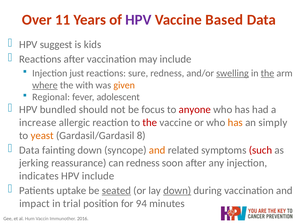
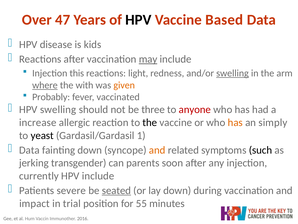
11: 11 -> 47 (63, 20)
HPV colour: purple -> black (138, 20)
suggest: suggest -> disease (56, 44)
may underline: none -> present (148, 59)
just: just -> this (77, 73)
sure: sure -> light (138, 73)
the underline: present -> none (267, 73)
Regional: Regional -> Probably (51, 97)
adolescent: adolescent -> vaccinated (118, 97)
HPV bundled: bundled -> swelling (58, 109)
focus: focus -> three (153, 109)
the colour: red -> black (150, 122)
yeast colour: orange -> black (42, 135)
8: 8 -> 1 (141, 135)
such colour: red -> black (261, 150)
reassurance: reassurance -> transgender (79, 163)
can redness: redness -> parents (143, 163)
indicates: indicates -> currently (39, 176)
uptake: uptake -> severe (71, 190)
down underline: present -> none (177, 190)
94: 94 -> 55 (141, 203)
